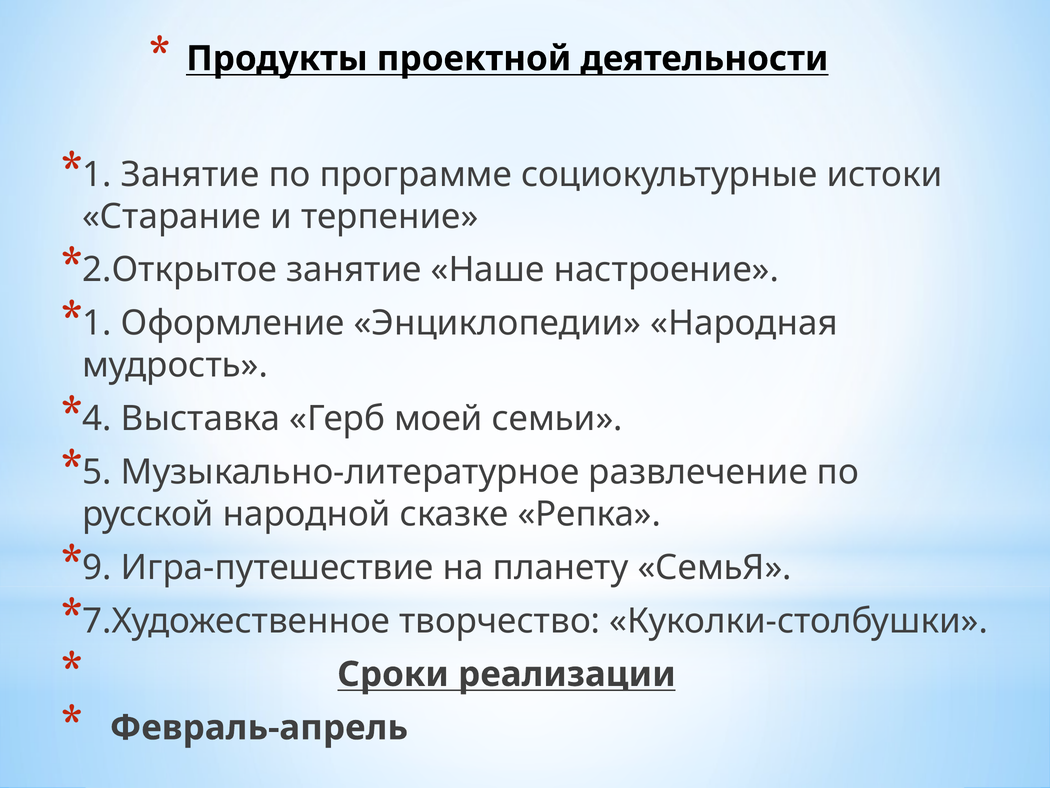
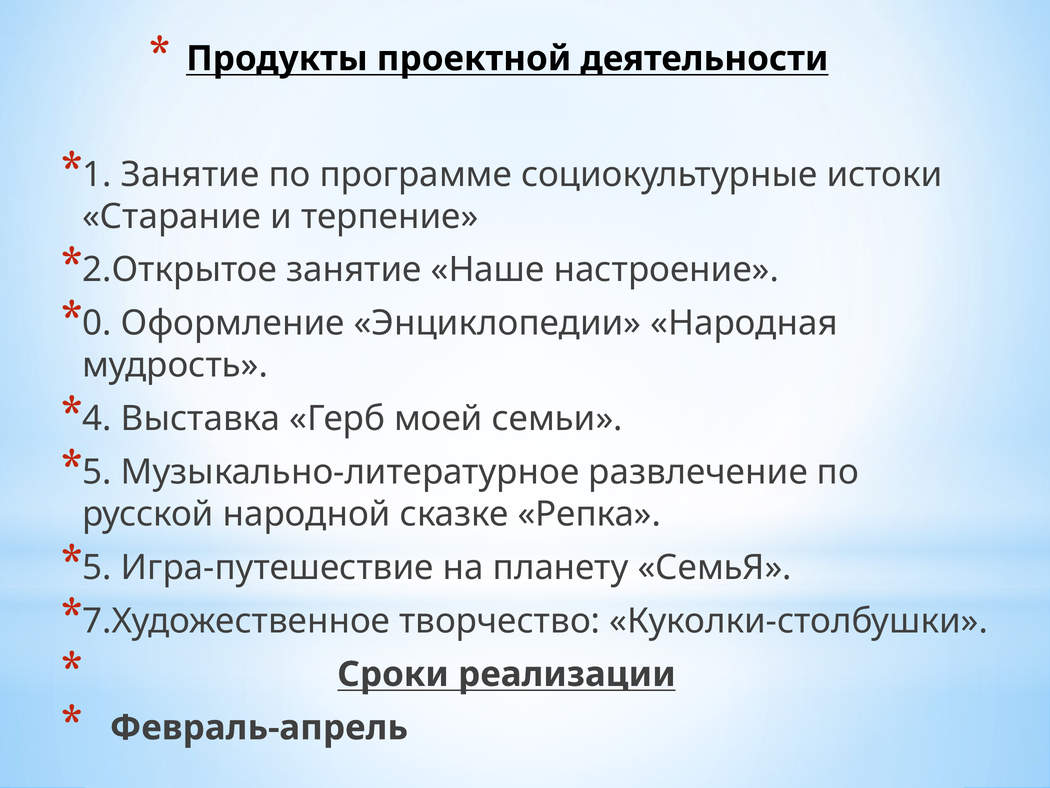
1: 1 -> 0 (97, 323)
9: 9 -> 5 (97, 567)
